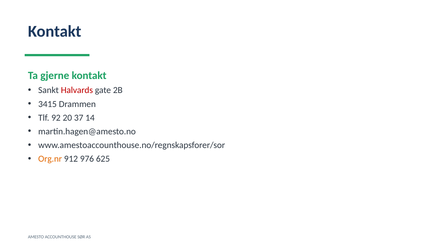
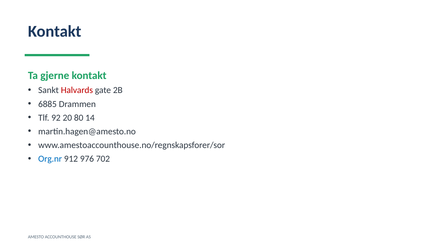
3415: 3415 -> 6885 (47, 104)
37: 37 -> 80 (79, 118)
Org.nr colour: orange -> blue (50, 159)
625: 625 -> 702 (103, 159)
